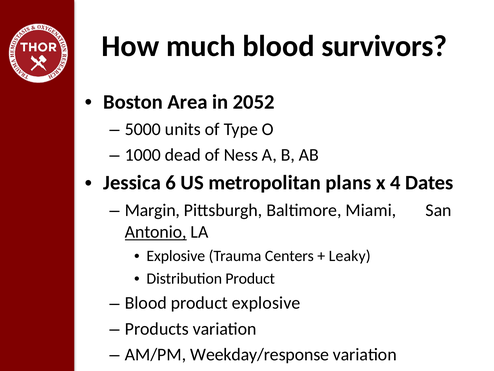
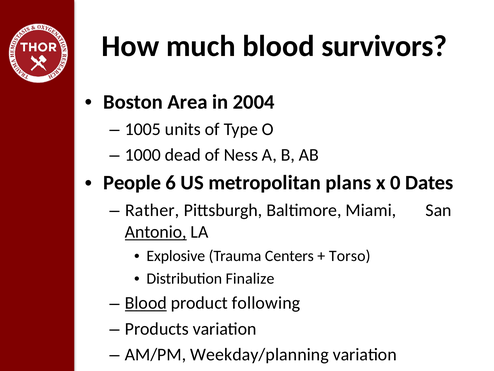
2052: 2052 -> 2004 (254, 102)
5000: 5000 -> 1005 (143, 129)
Jessica: Jessica -> People (132, 183)
4: 4 -> 0 (395, 183)
Margin: Margin -> Rather (152, 210)
Leaky: Leaky -> Torso (350, 256)
Distribution Product: Product -> Finalize (250, 278)
Blood underline: none -> present (146, 303)
product explosive: explosive -> following (266, 303)
Weekday/response: Weekday/response -> Weekday/planning (260, 354)
